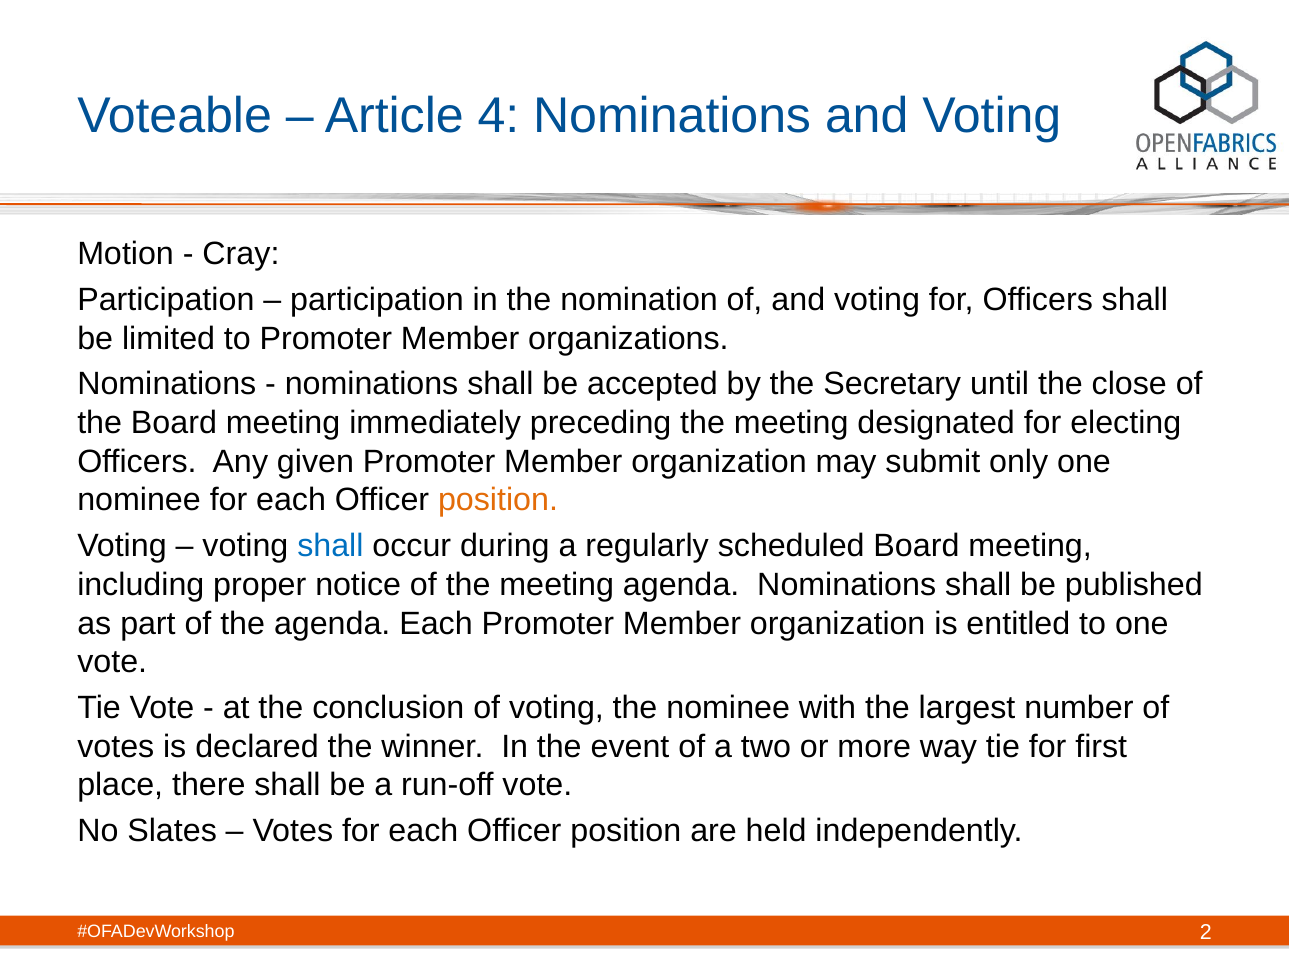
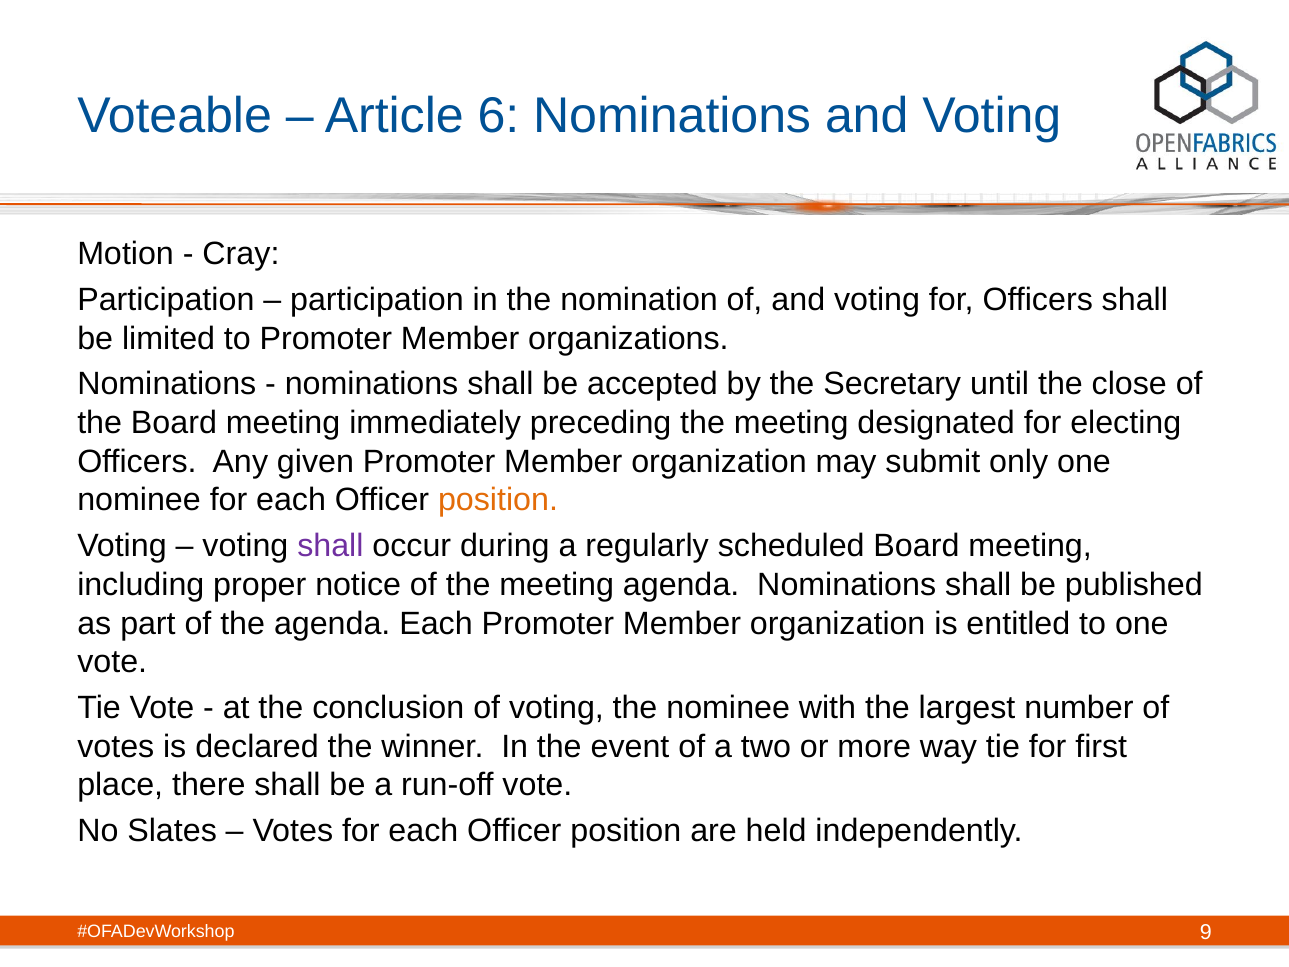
4: 4 -> 6 (498, 116)
shall colour: blue -> purple (330, 546)
2: 2 -> 9 (1206, 932)
